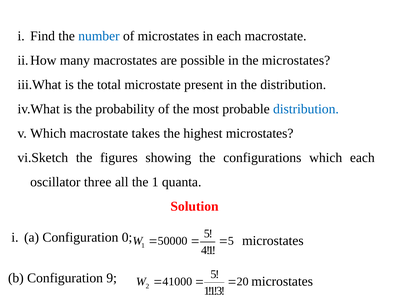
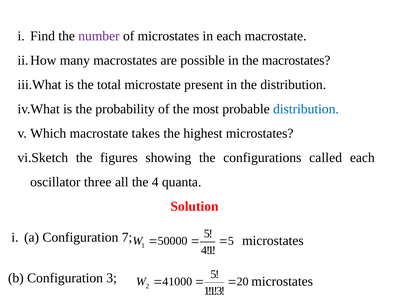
number colour: blue -> purple (99, 36)
the microstates: microstates -> macrostates (296, 60)
configurations which: which -> called (326, 158)
the 1: 1 -> 4 (155, 182)
0: 0 -> 7 (127, 238)
Configuration 9: 9 -> 3 (112, 278)
